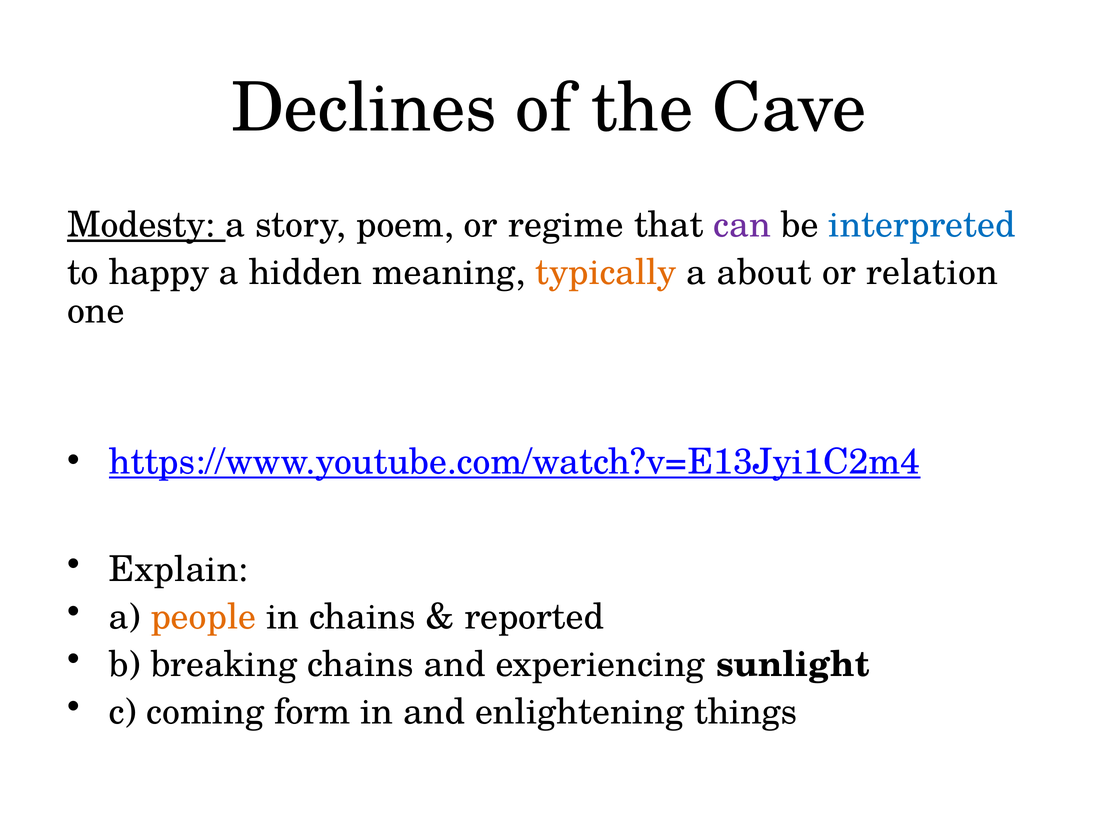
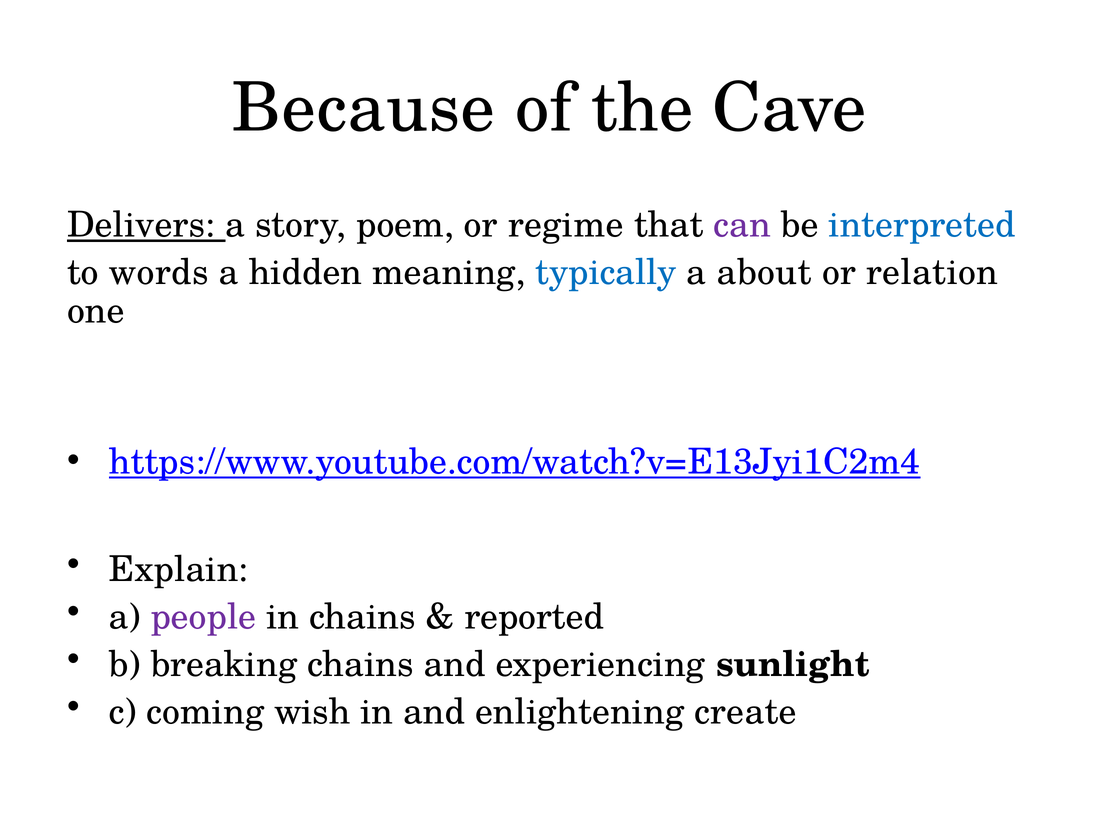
Declines: Declines -> Because (363, 108)
Modesty: Modesty -> Delivers (141, 225)
happy: happy -> words (159, 272)
typically colour: orange -> blue (606, 272)
people colour: orange -> purple (203, 617)
form: form -> wish (312, 712)
things: things -> create (745, 712)
